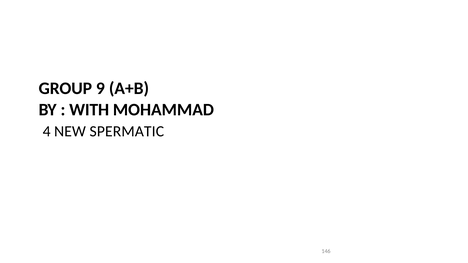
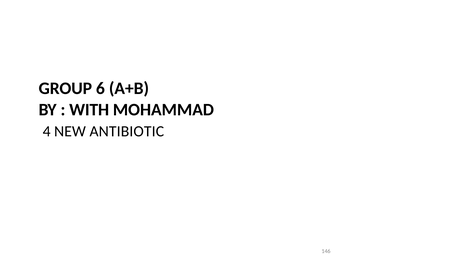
9: 9 -> 6 (100, 89)
SPERMATIC: SPERMATIC -> ANTIBIOTIC (127, 131)
